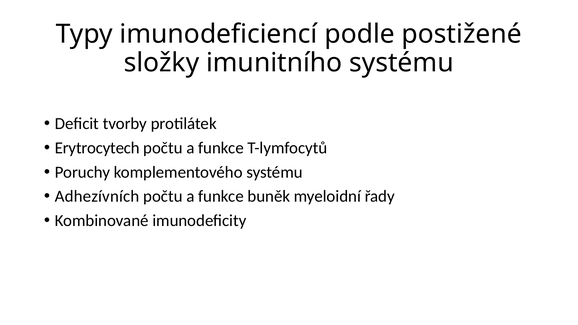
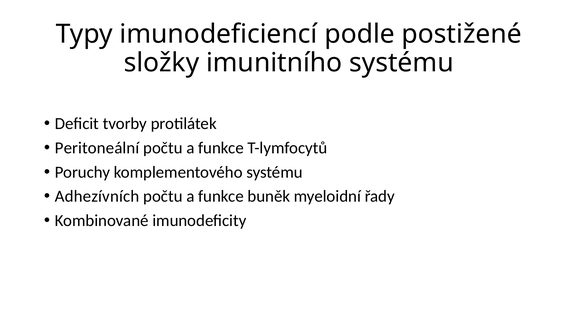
Erytrocytech: Erytrocytech -> Peritoneální (97, 148)
